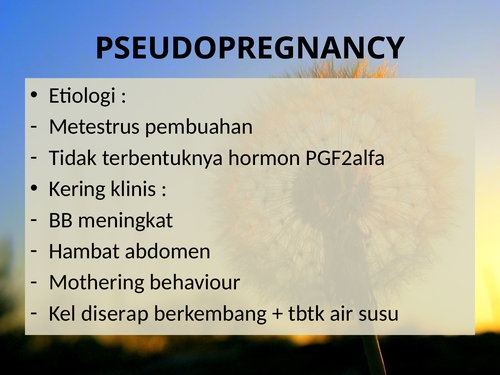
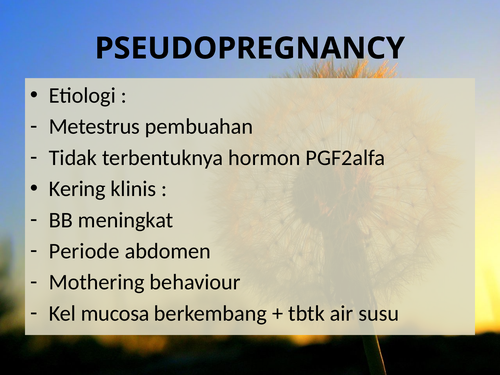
Hambat: Hambat -> Periode (84, 251)
diserap: diserap -> mucosa (115, 313)
